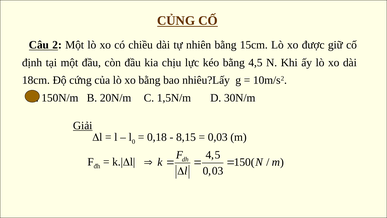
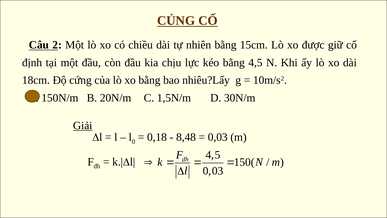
8,15: 8,15 -> 8,48 (186, 137)
